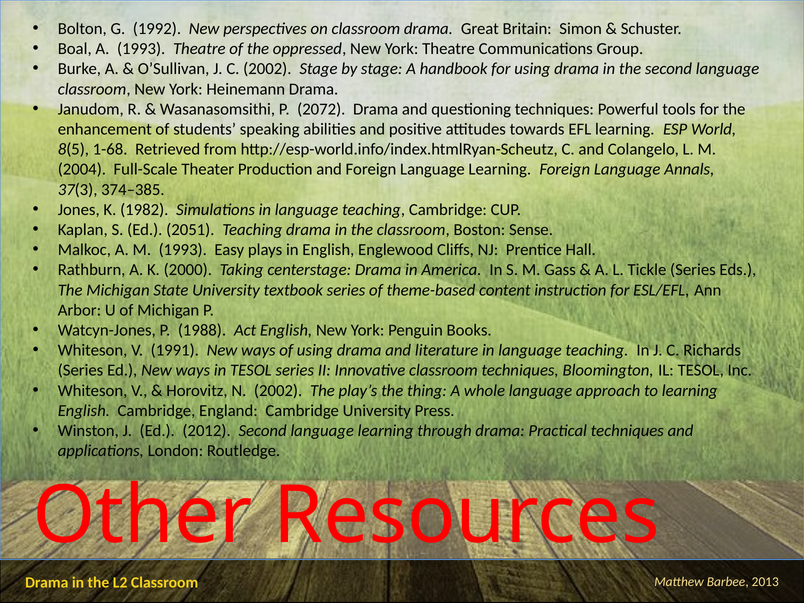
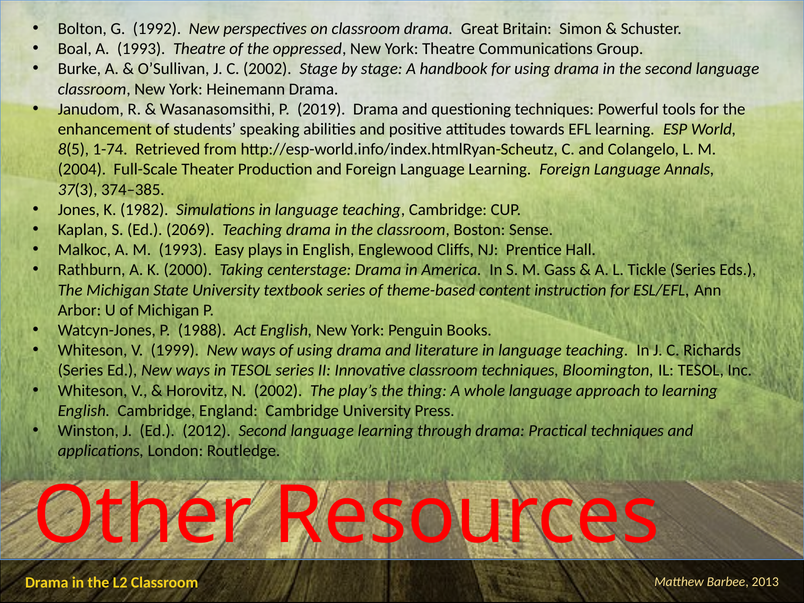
2072: 2072 -> 2019 (321, 109)
1-68: 1-68 -> 1-74 (110, 149)
2051: 2051 -> 2069 (190, 230)
1991: 1991 -> 1999 (175, 350)
